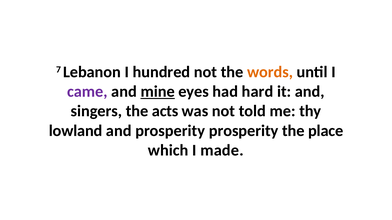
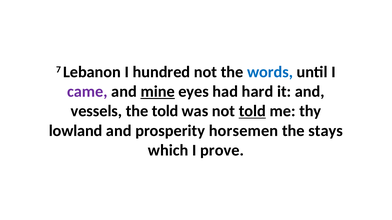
words colour: orange -> blue (270, 72)
singers: singers -> vessels (96, 111)
the acts: acts -> told (165, 111)
told underline: none -> present (252, 111)
prosperity prosperity: prosperity -> horsemen (244, 131)
place: place -> stays (326, 131)
made: made -> prove (222, 151)
